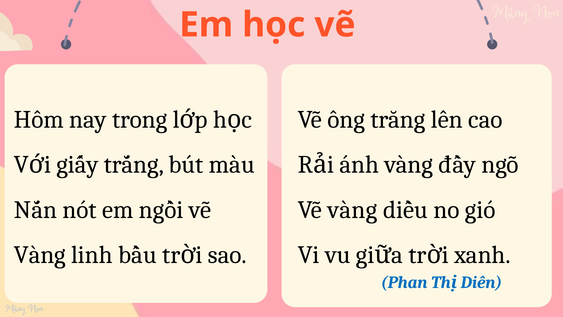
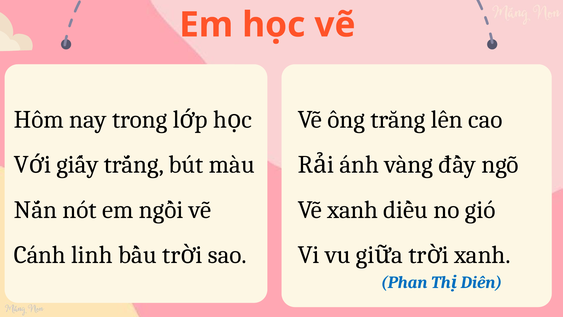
vàng: vàng -> xanh (353, 210)
Vàng: Vàng -> Cánh (40, 255)
